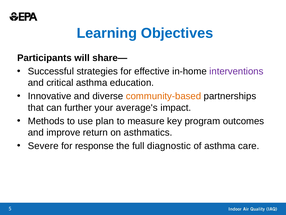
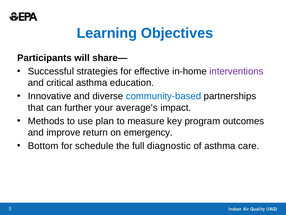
community-based colour: orange -> blue (163, 96)
asthmatics: asthmatics -> emergency (148, 132)
Severe: Severe -> Bottom (43, 146)
response: response -> schedule (94, 146)
